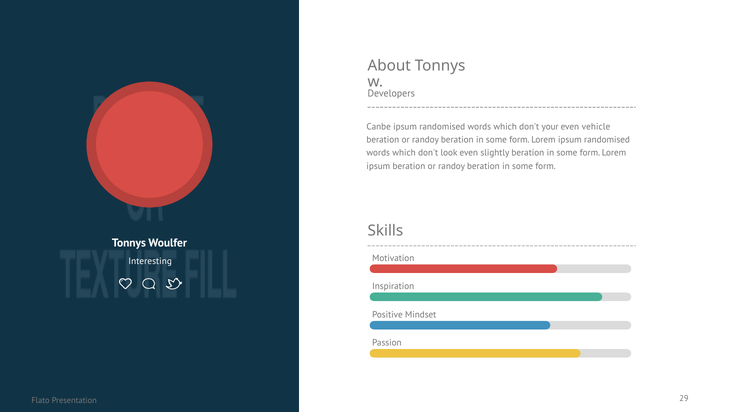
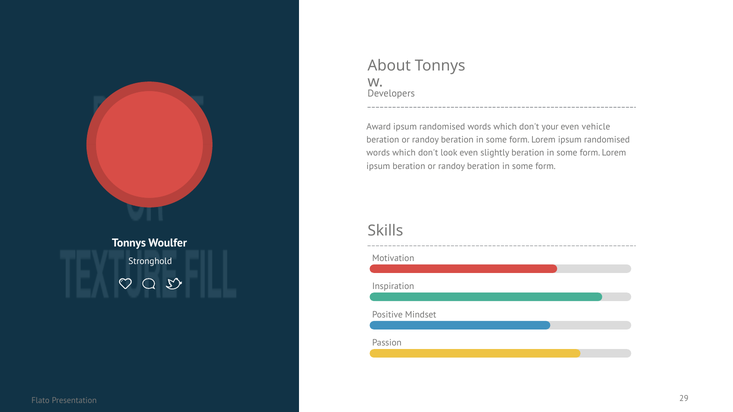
Canbe: Canbe -> Award (379, 127)
Interesting: Interesting -> Stronghold (150, 261)
